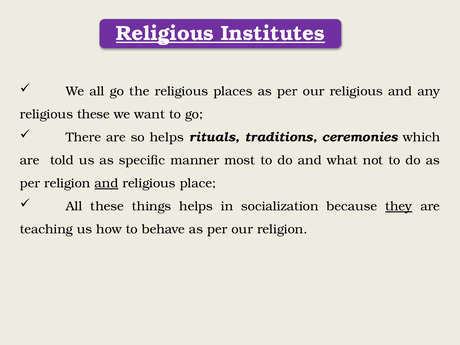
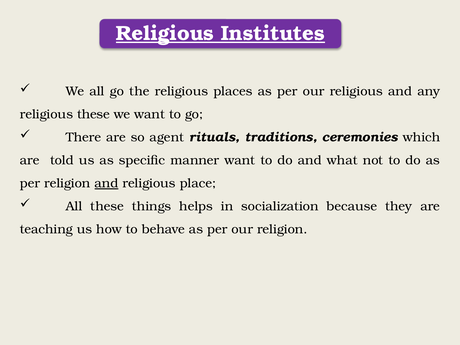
so helps: helps -> agent (167, 137)
manner most: most -> want (240, 160)
they underline: present -> none (399, 206)
